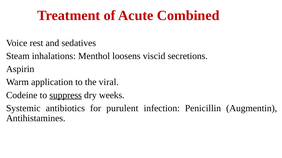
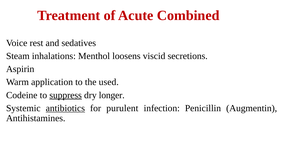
viral: viral -> used (109, 82)
weeks: weeks -> longer (112, 95)
antibiotics underline: none -> present (65, 109)
